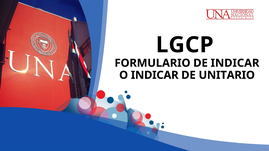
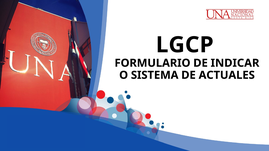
O INDICAR: INDICAR -> SISTEMA (155, 75)
UNITARIO: UNITARIO -> ACTUALES (227, 75)
